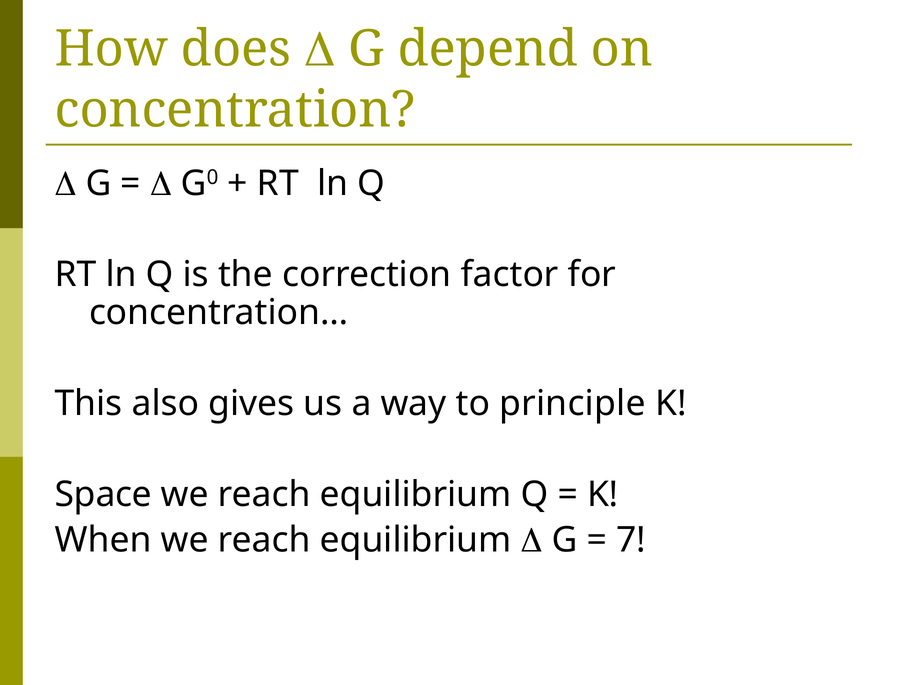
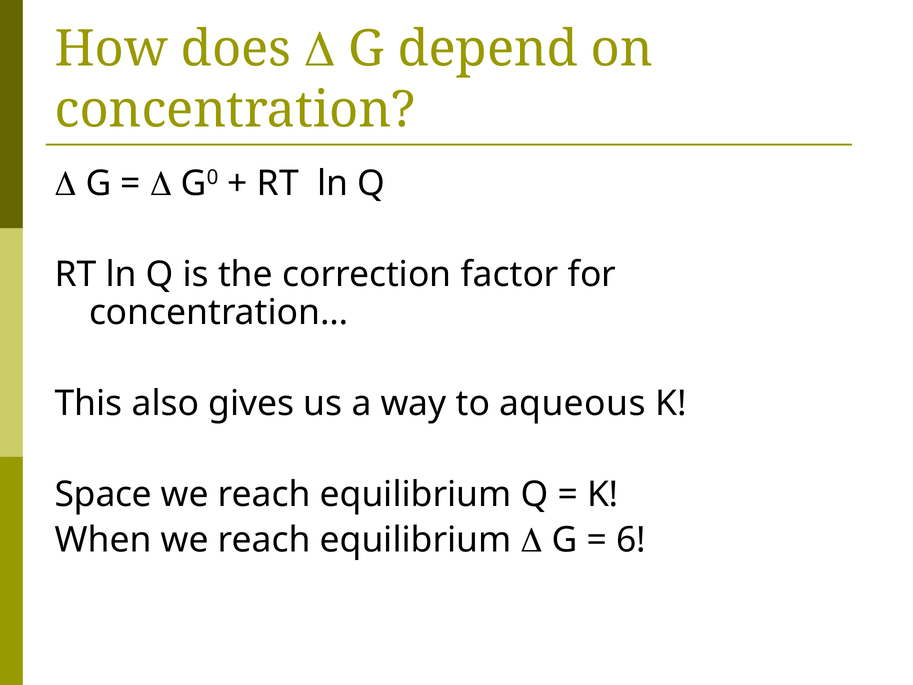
principle: principle -> aqueous (572, 404)
7: 7 -> 6 (631, 540)
